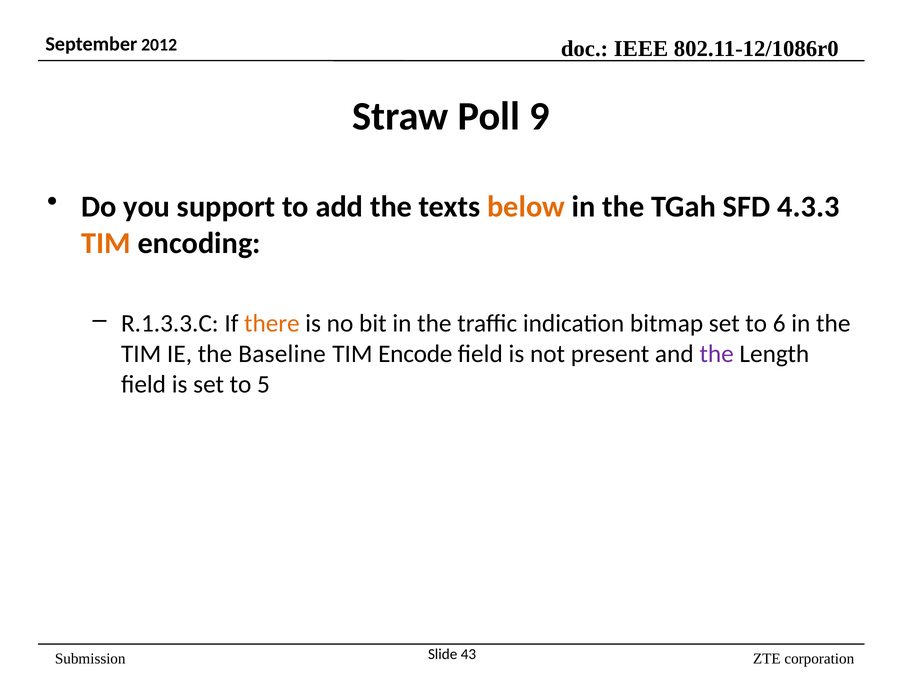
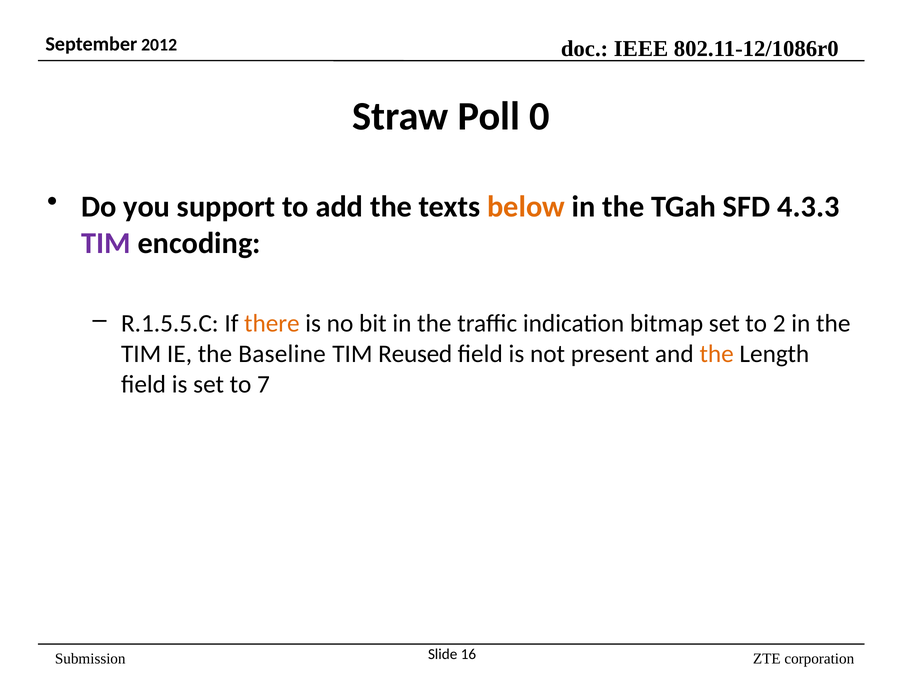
9: 9 -> 0 (540, 117)
TIM colour: orange -> purple (106, 243)
R.1.3.3.C: R.1.3.3.C -> R.1.5.5.C (170, 324)
6: 6 -> 2 (779, 324)
Encode: Encode -> Reused (415, 354)
the colour: purple -> orange (717, 354)
5: 5 -> 7 (264, 385)
43: 43 -> 16 (468, 655)
